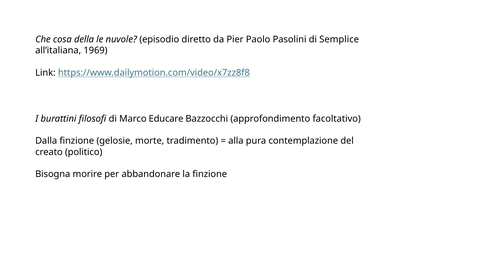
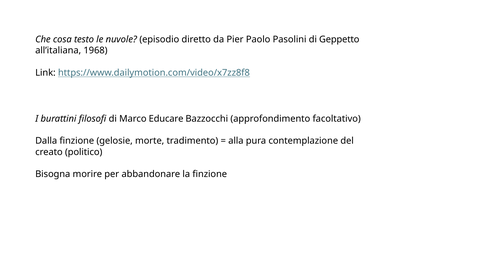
della: della -> testo (84, 39)
Semplice: Semplice -> Geppetto (339, 39)
1969: 1969 -> 1968 (95, 50)
